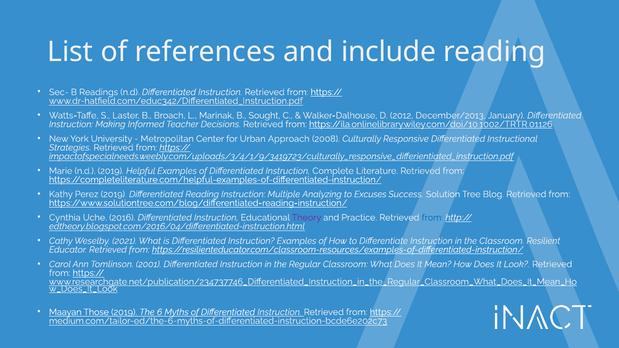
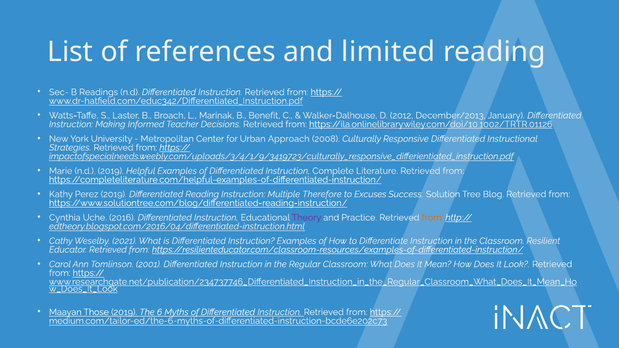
include: include -> limited (388, 52)
Sought: Sought -> Benefit (264, 116)
Analyzing: Analyzing -> Therefore (322, 194)
from colour: blue -> orange (432, 218)
